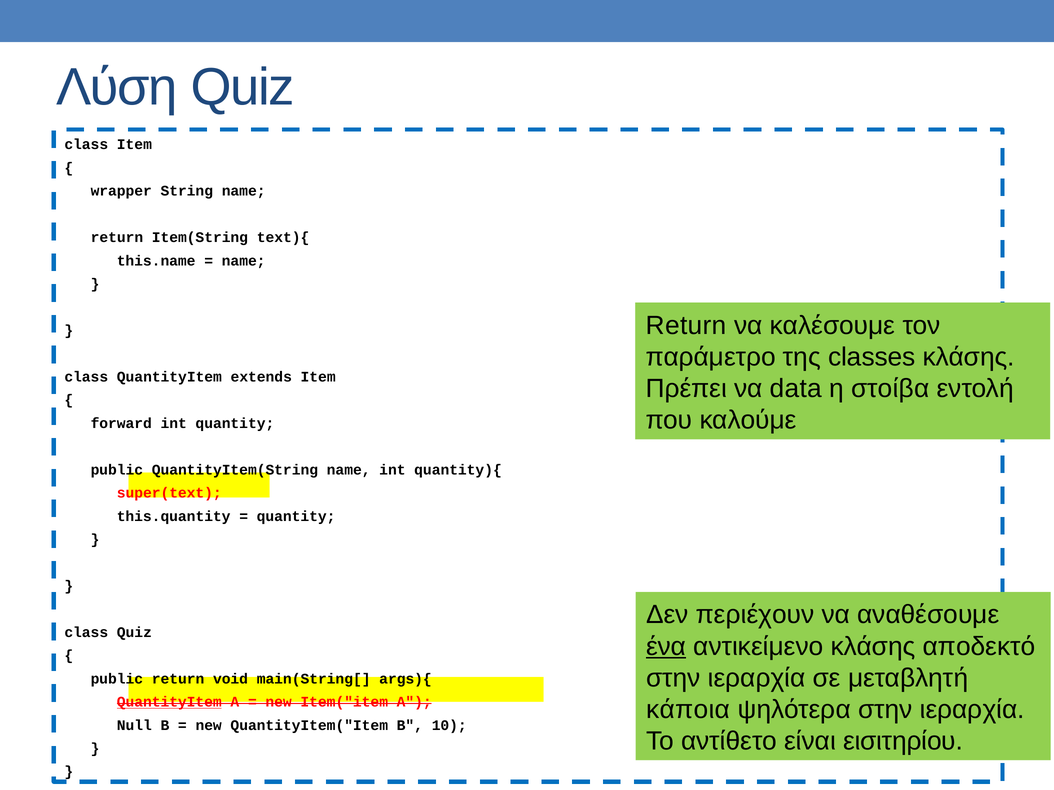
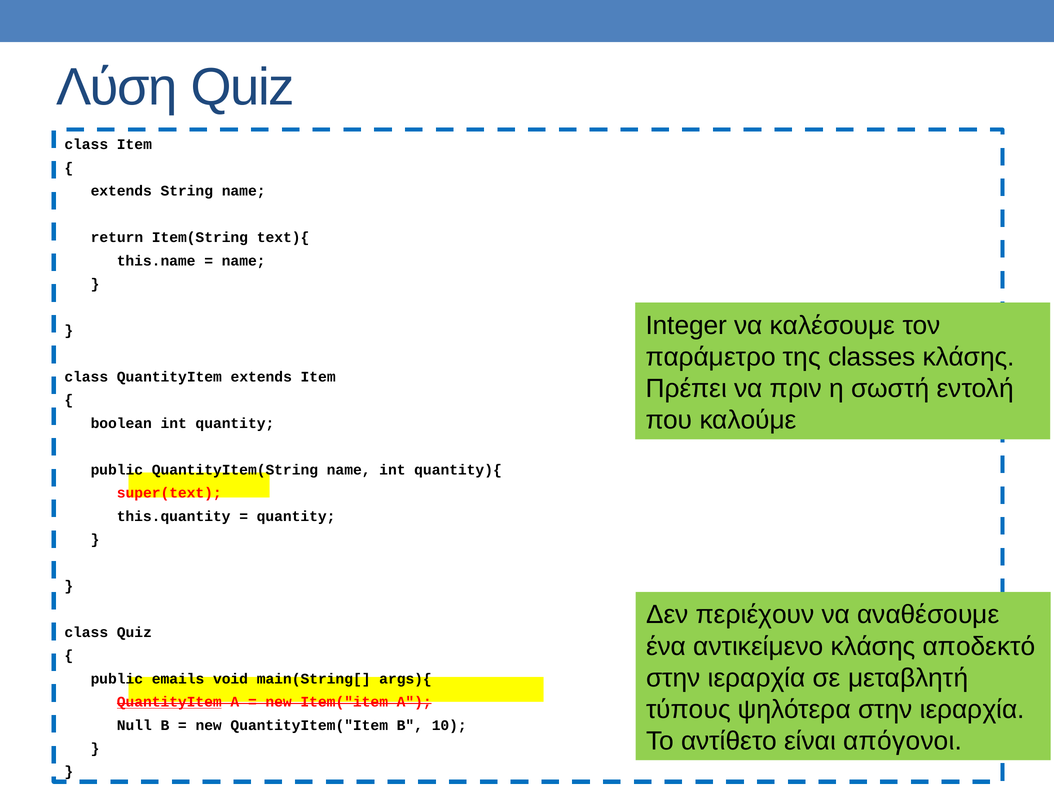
wrapper: wrapper -> extends (121, 191)
Return: Return -> Integer (686, 326)
data: data -> πριν (796, 389)
στοίβα: στοίβα -> σωστή (890, 389)
forward: forward -> boolean (121, 424)
ένα underline: present -> none (666, 647)
public return: return -> emails (178, 679)
κάποια: κάποια -> τύπους (688, 710)
εισιτηρίου: εισιτηρίου -> απόγονοι (903, 742)
